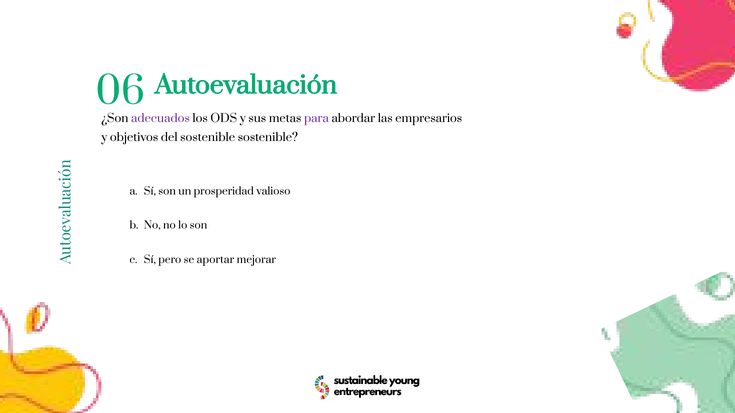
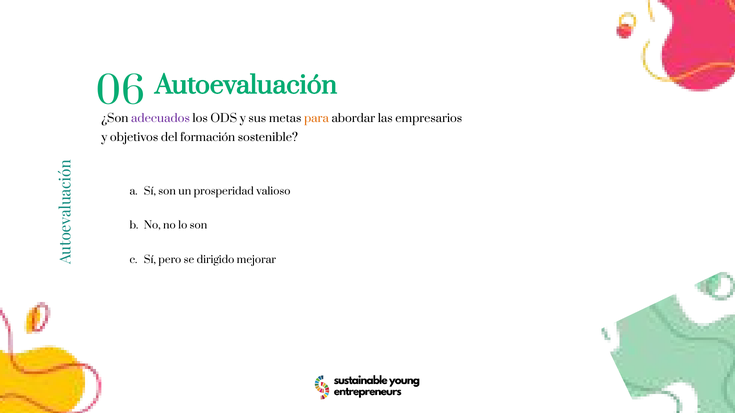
para colour: purple -> orange (316, 119)
del sostenible: sostenible -> formación (208, 138)
aportar: aportar -> dirigido (216, 260)
